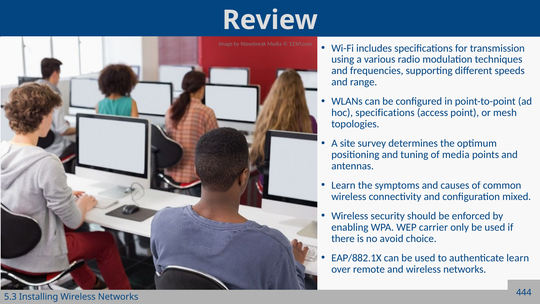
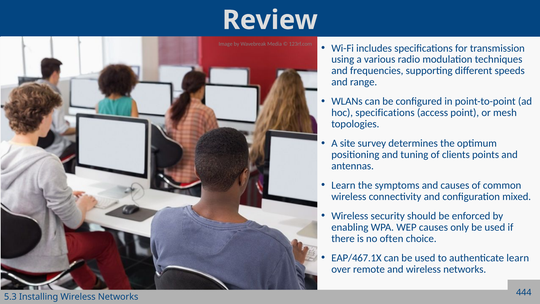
of media: media -> clients (456, 155)
WEP carrier: carrier -> causes (433, 227)
avoid: avoid -> often (392, 238)
EAP/882.1X: EAP/882.1X -> EAP/467.1X (356, 258)
